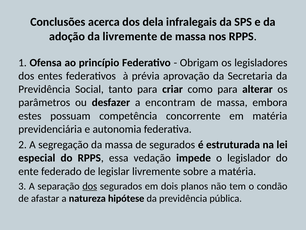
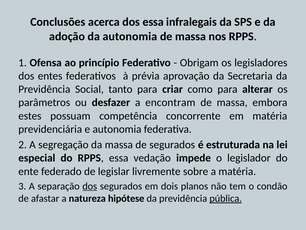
dos dela: dela -> essa (153, 22)
da livremente: livremente -> autonomia (130, 36)
pública underline: none -> present (226, 198)
